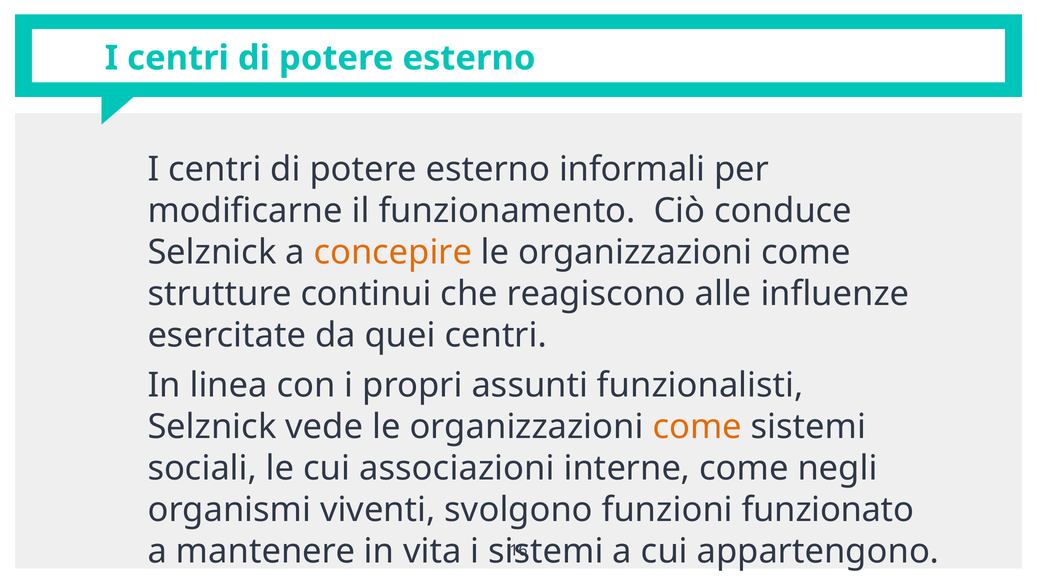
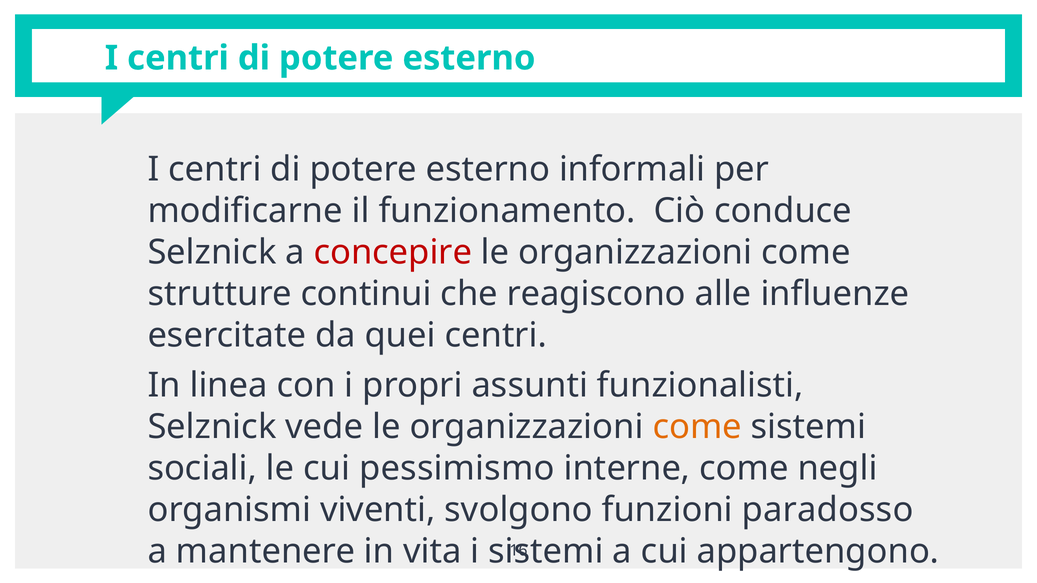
concepire colour: orange -> red (393, 253)
associazioni: associazioni -> pessimismo (457, 469)
funzionato: funzionato -> paradosso (828, 510)
